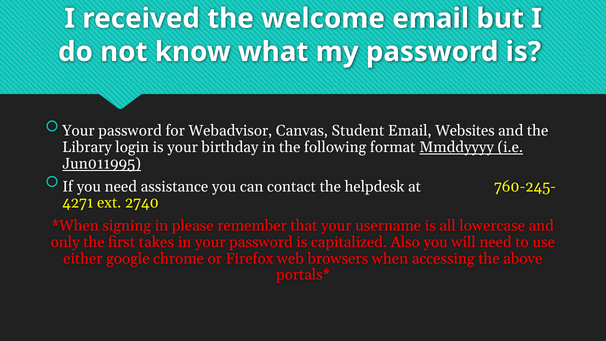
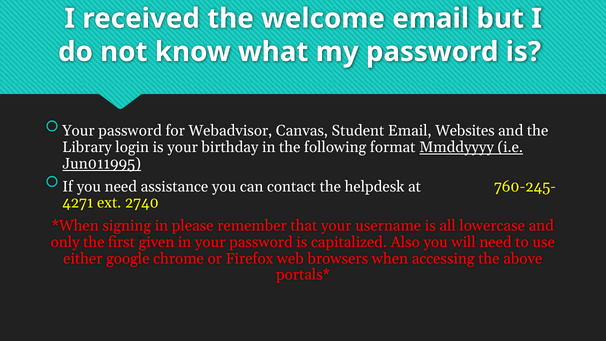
takes: takes -> given (156, 242)
